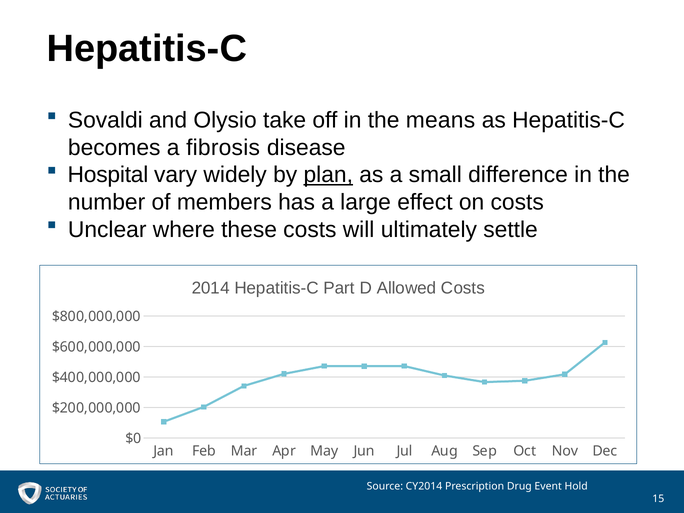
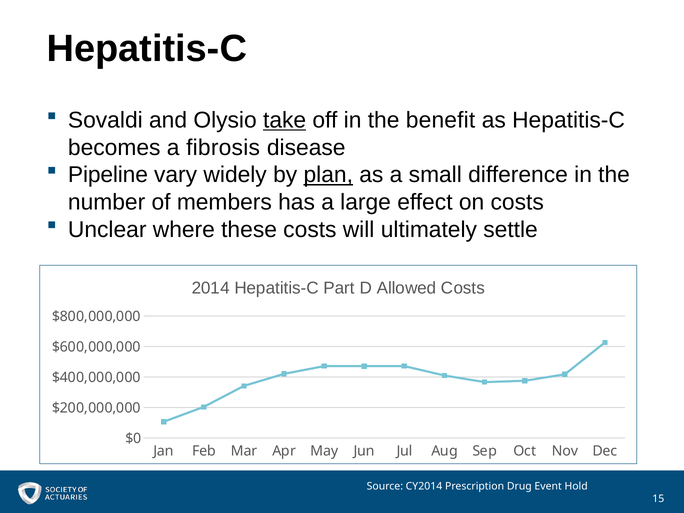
take underline: none -> present (285, 120)
means: means -> benefit (441, 120)
Hospital: Hospital -> Pipeline (108, 175)
